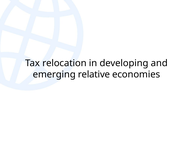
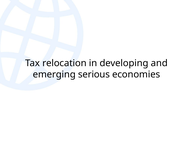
relative: relative -> serious (94, 75)
